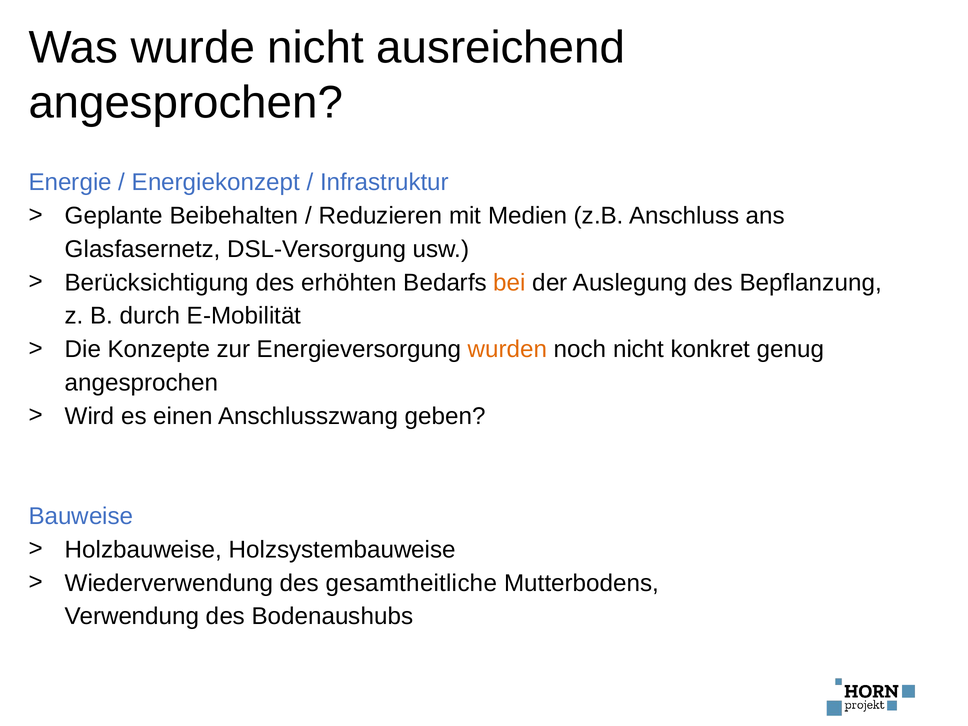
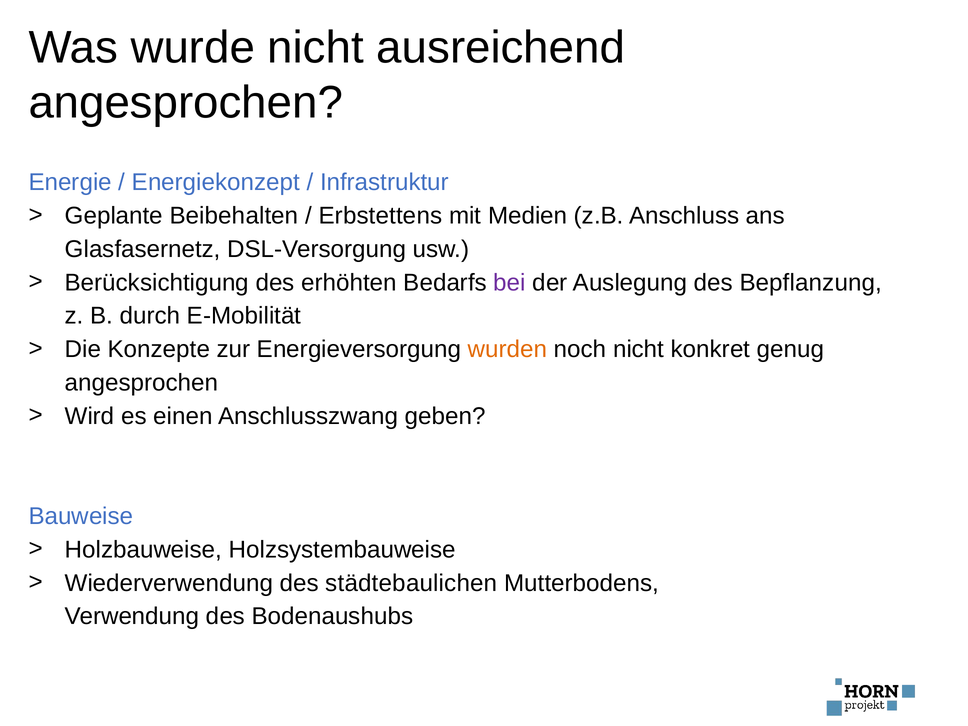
Reduzieren: Reduzieren -> Erbstettens (380, 216)
bei colour: orange -> purple (510, 283)
gesamtheitliche: gesamtheitliche -> städtebaulichen (411, 583)
